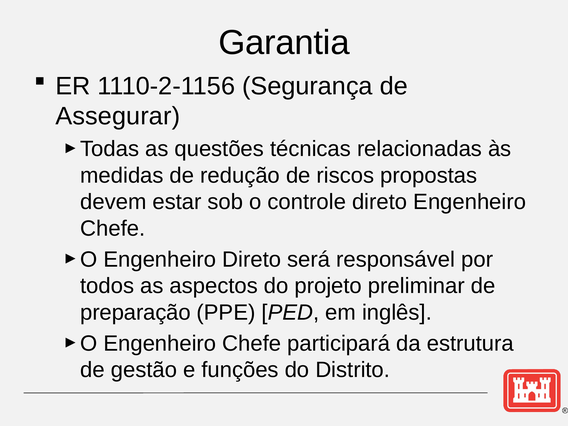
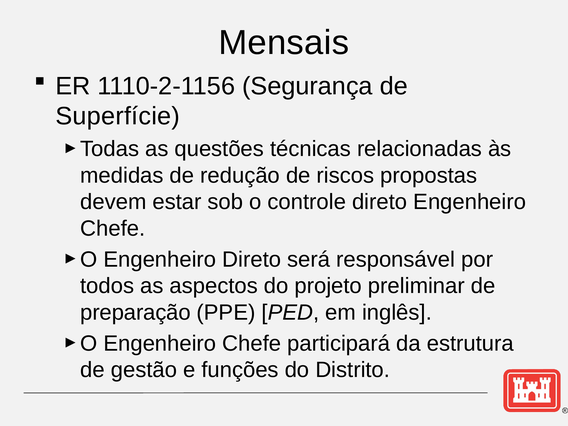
Garantia: Garantia -> Mensais (284, 43)
Assegurar: Assegurar -> Superfície (118, 116)
